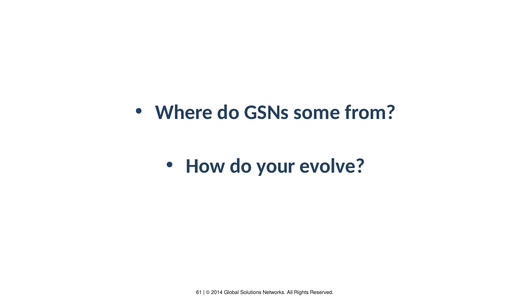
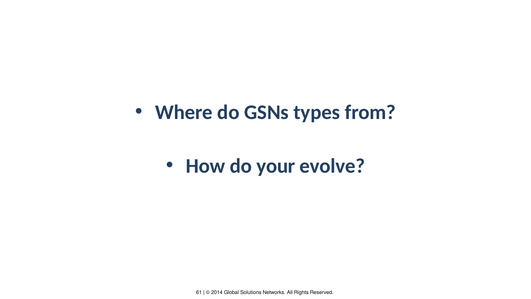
some: some -> types (317, 112)
